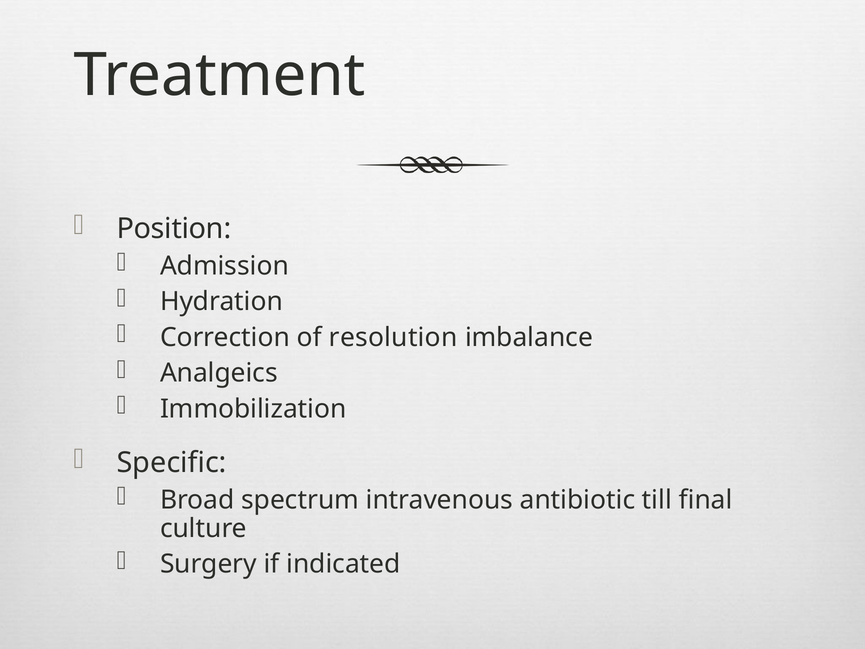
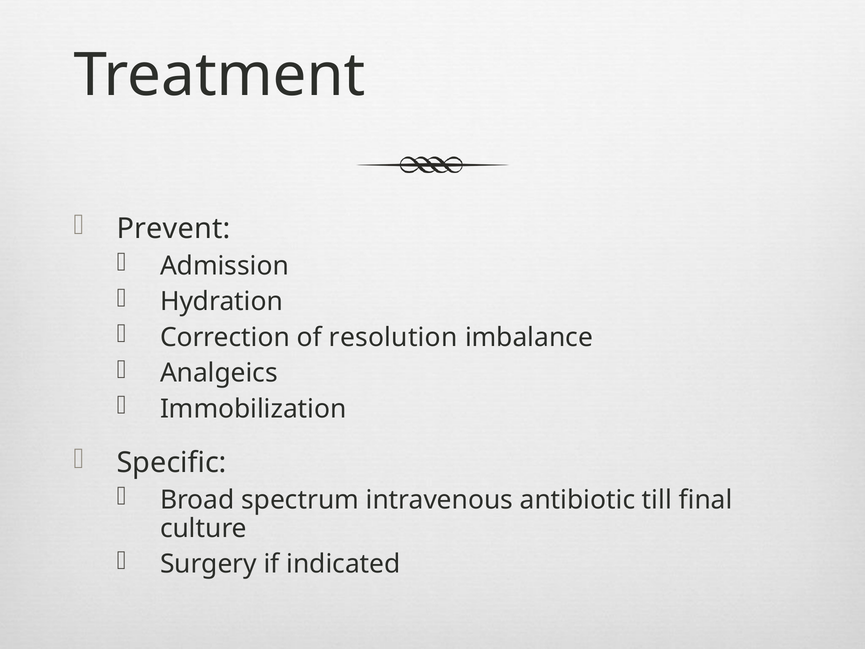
Position: Position -> Prevent (174, 229)
